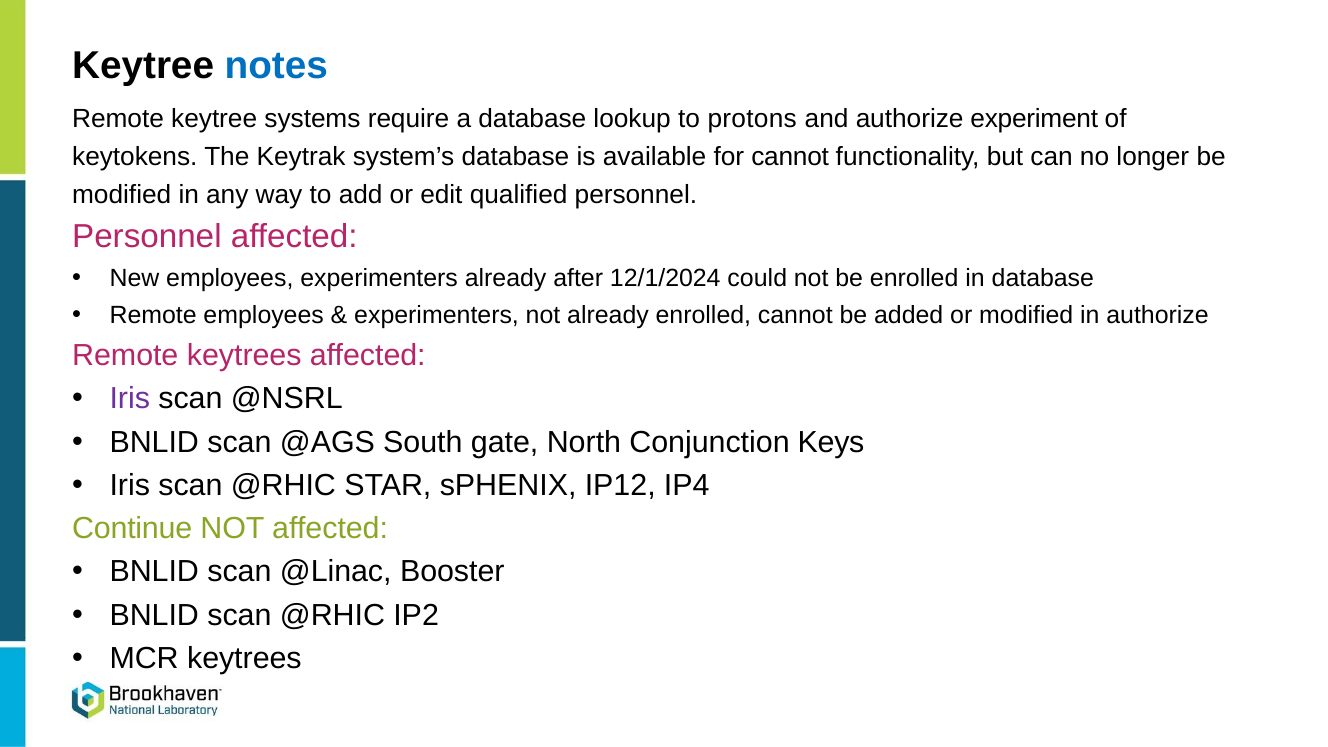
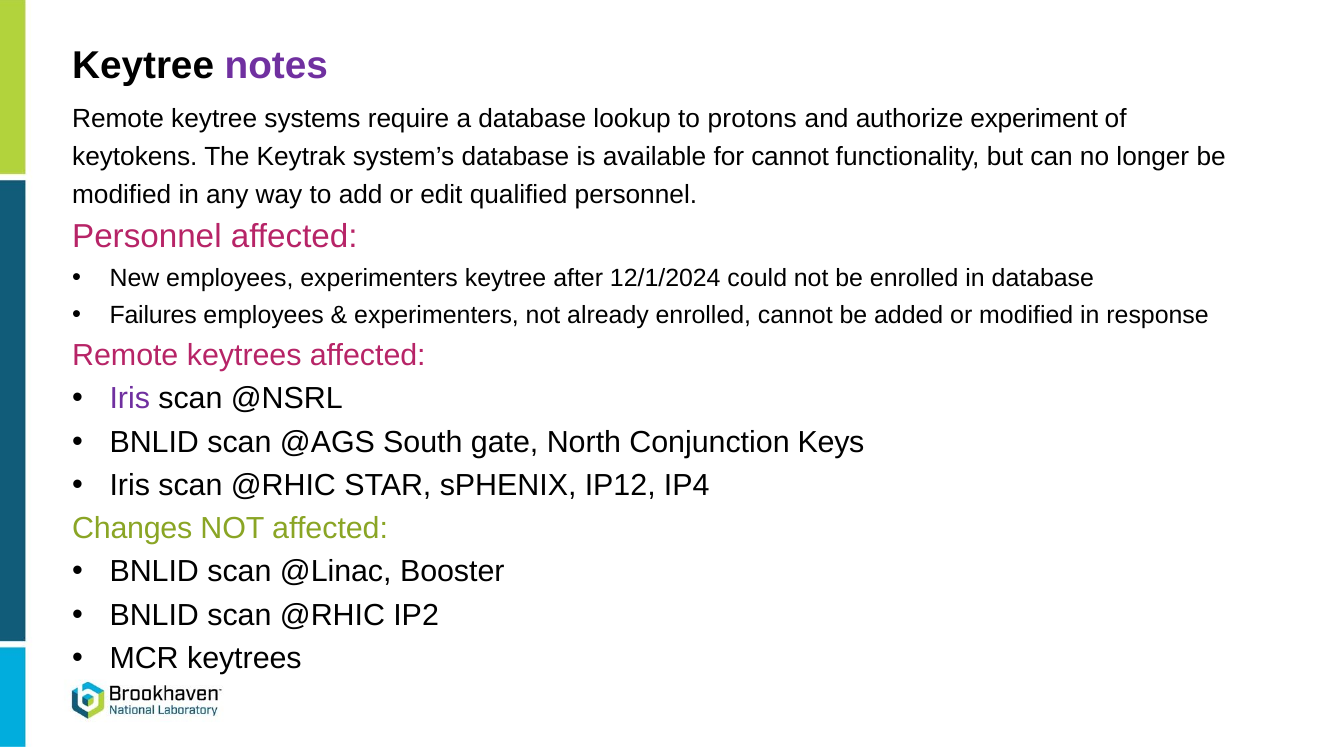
notes colour: blue -> purple (276, 65)
experimenters already: already -> keytree (506, 278)
Remote: Remote -> Failures (153, 315)
in authorize: authorize -> response (1158, 315)
Continue: Continue -> Changes (132, 529)
